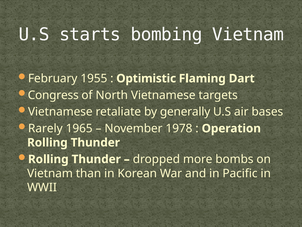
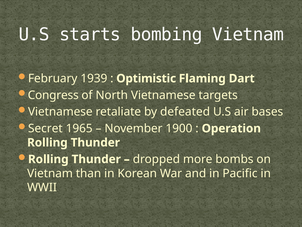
1955: 1955 -> 1939 (94, 78)
generally: generally -> defeated (185, 112)
Rarely: Rarely -> Secret (45, 128)
1978: 1978 -> 1900 (179, 128)
